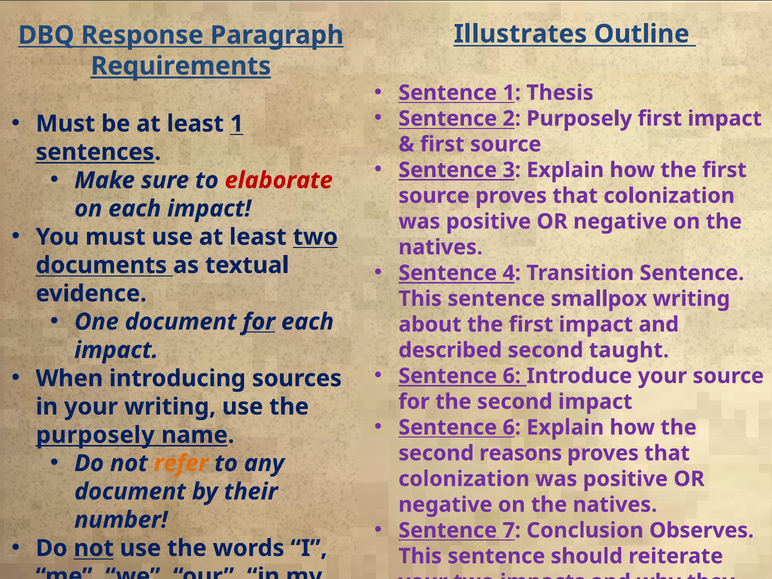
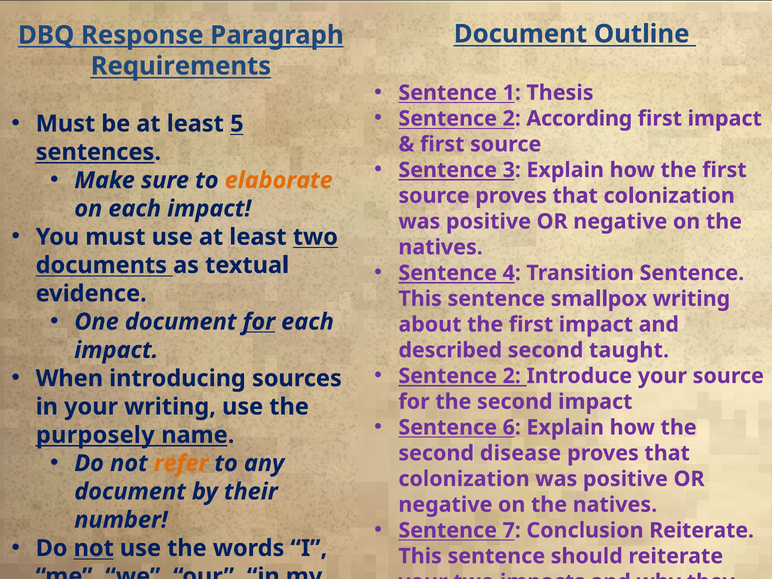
Illustrates: Illustrates -> Document (520, 34)
Requirements underline: present -> none (181, 66)
2 Purposely: Purposely -> According (579, 119)
least 1: 1 -> 5 (237, 124)
elaborate colour: red -> orange (279, 180)
6: 6 -> 2 (512, 376)
reasons: reasons -> disease (520, 453)
Conclusion Observes: Observes -> Reiterate (702, 530)
